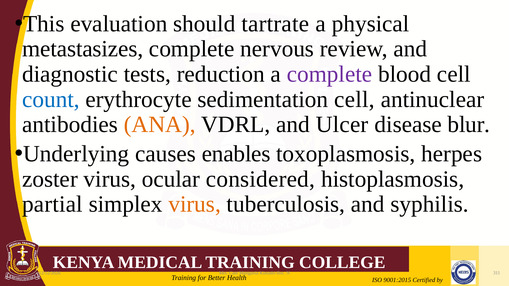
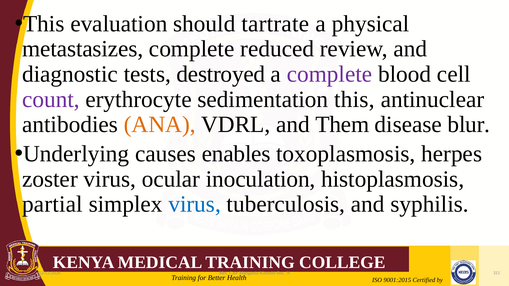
nervous: nervous -> reduced (277, 49)
reduction: reduction -> destroyed (221, 74)
count colour: blue -> purple (51, 99)
sedimentation cell: cell -> this (354, 99)
Ulcer: Ulcer -> Them (342, 125)
considered: considered -> inoculation (261, 179)
virus colour: orange -> blue (195, 204)
